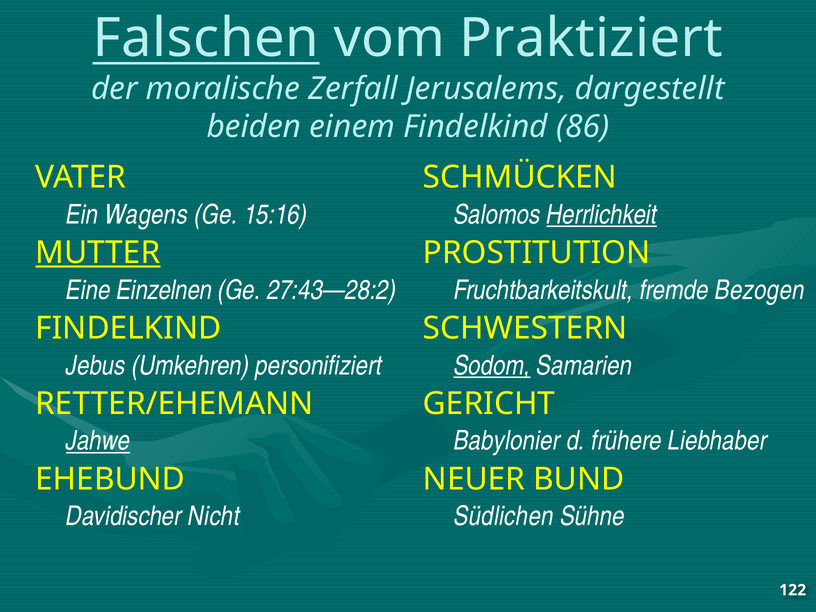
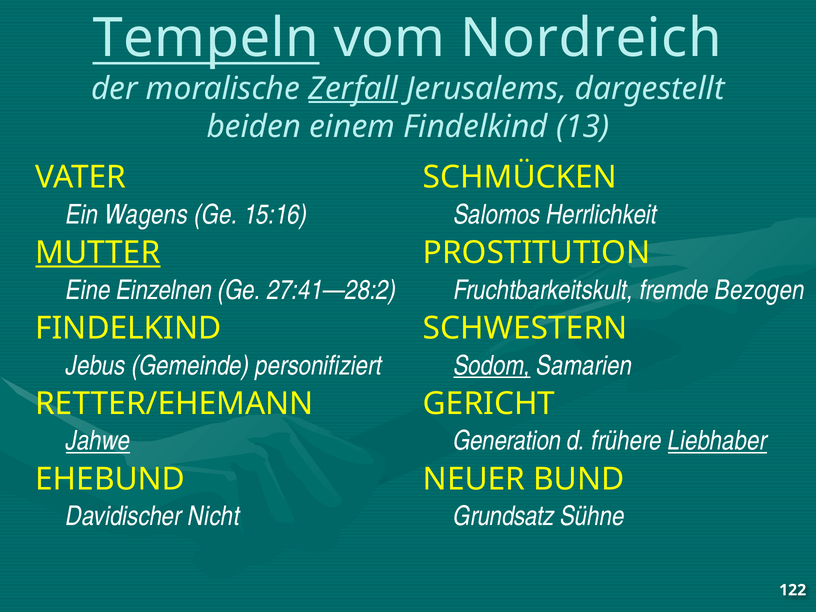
Falschen: Falschen -> Tempeln (206, 38)
Praktiziert: Praktiziert -> Nordreich (591, 38)
Zerfall underline: none -> present (353, 89)
86: 86 -> 13 (583, 127)
Herrlichkeit underline: present -> none (602, 215)
27:43—28:2: 27:43—28:2 -> 27:41—28:2 (332, 290)
Umkehren: Umkehren -> Gemeinde (190, 366)
Babylonier: Babylonier -> Generation (507, 441)
Liebhaber underline: none -> present (717, 441)
Südlichen: Südlichen -> Grundsatz (504, 516)
